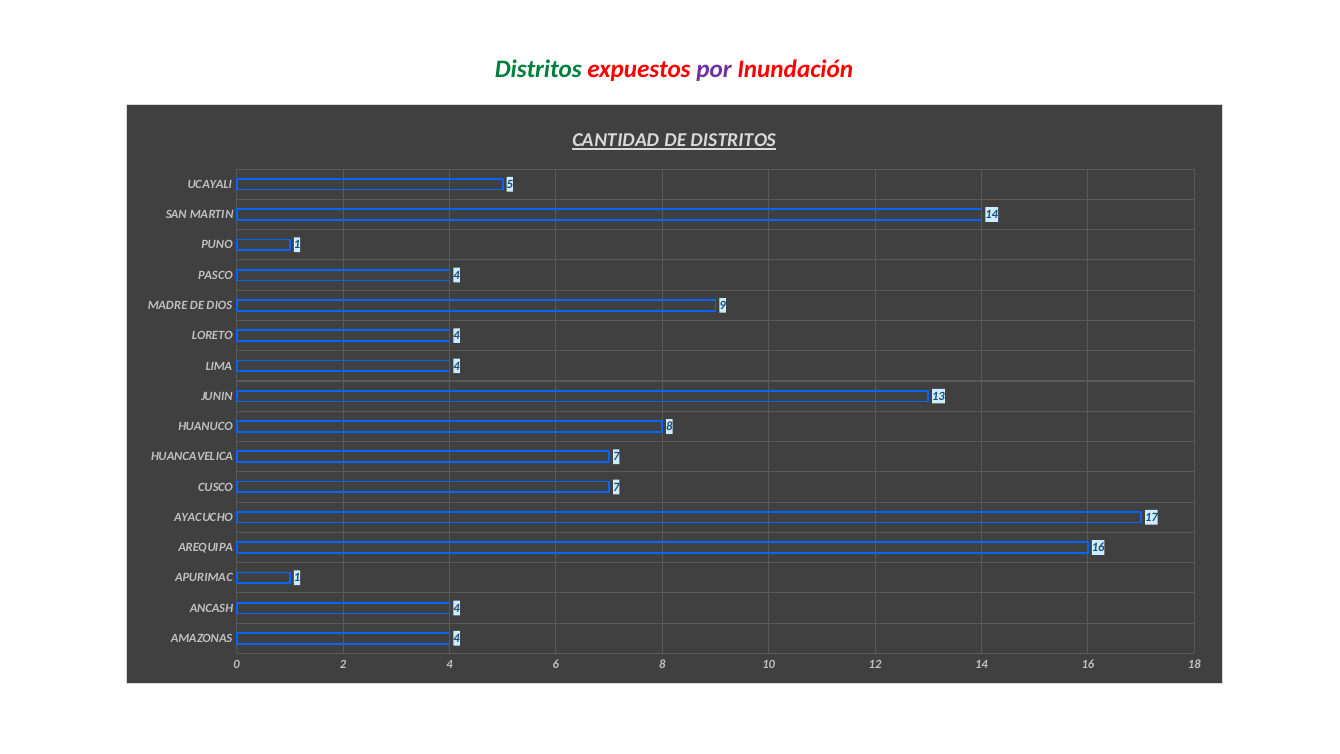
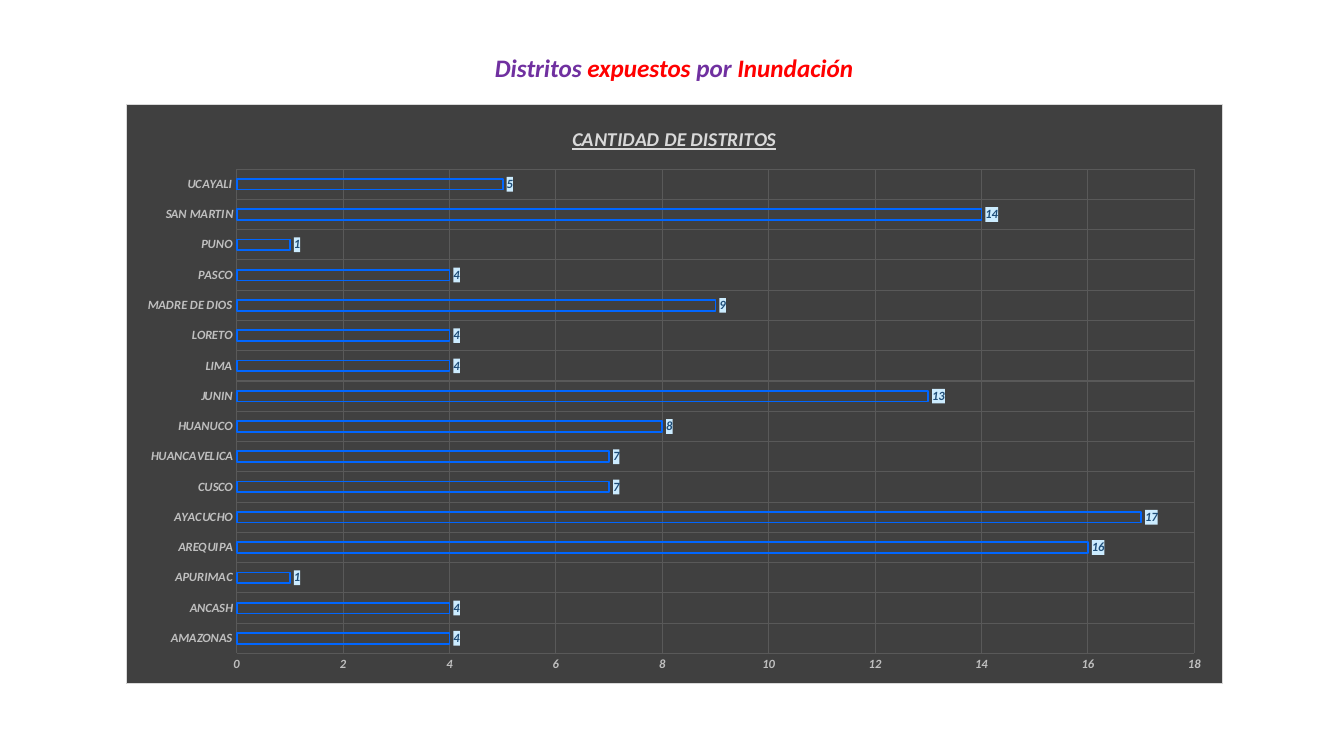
Distritos colour: green -> purple (538, 69)
